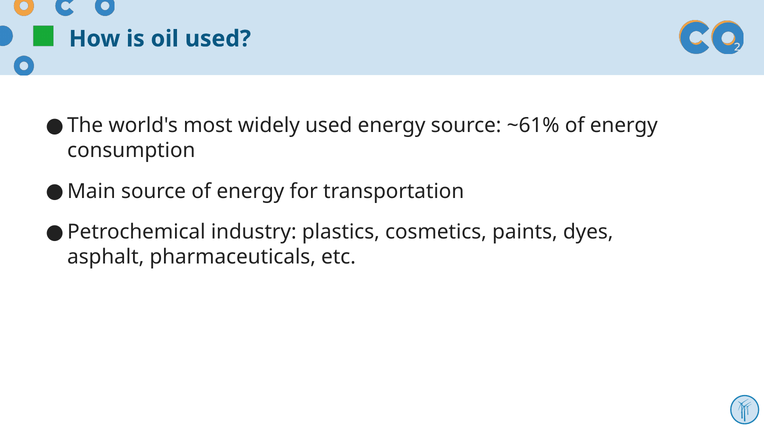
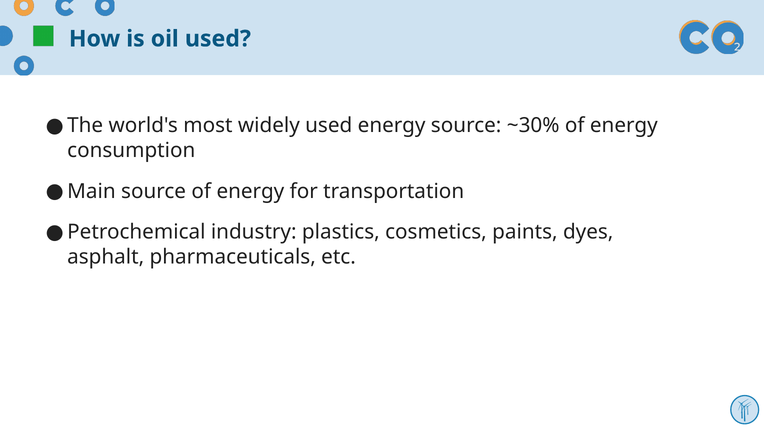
~61%: ~61% -> ~30% (533, 126)
